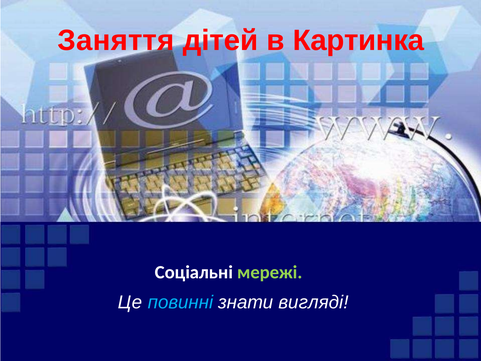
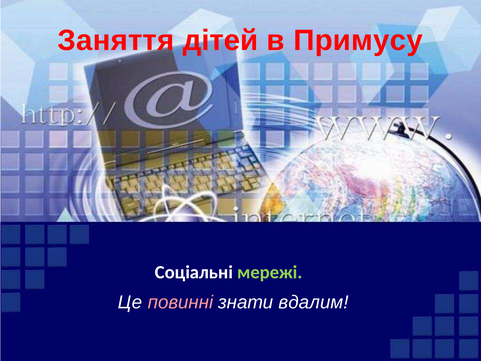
Картинка: Картинка -> Примусу (358, 40)
повинні colour: light blue -> pink (180, 302)
вигляді: вигляді -> вдалим (314, 302)
